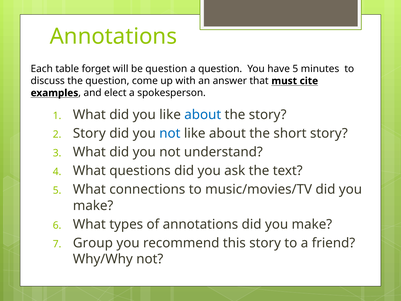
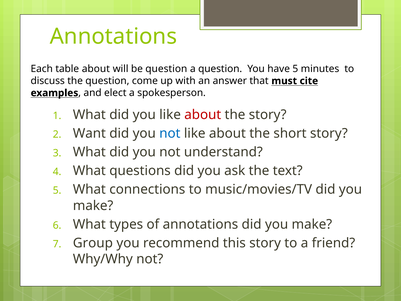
table forget: forget -> about (96, 69)
about colour: blue -> red (203, 115)
Story: Story -> Want (89, 133)
